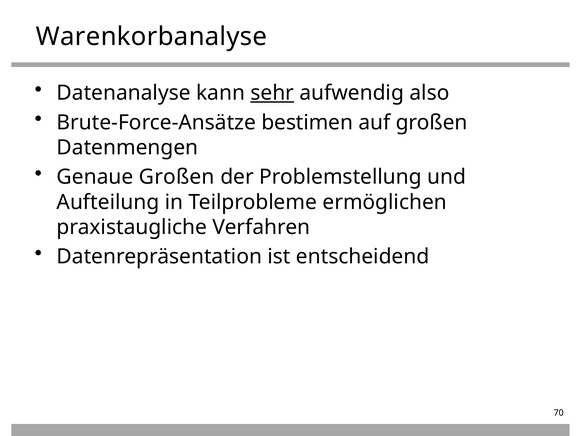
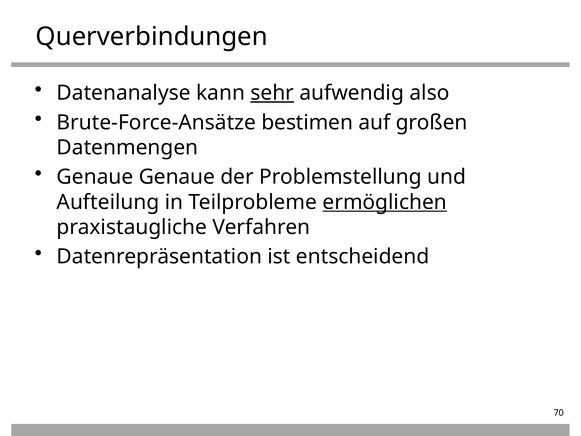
Warenkorbanalyse: Warenkorbanalyse -> Querverbindungen (152, 37)
Genaue Großen: Großen -> Genaue (177, 177)
ermöglichen underline: none -> present (385, 202)
